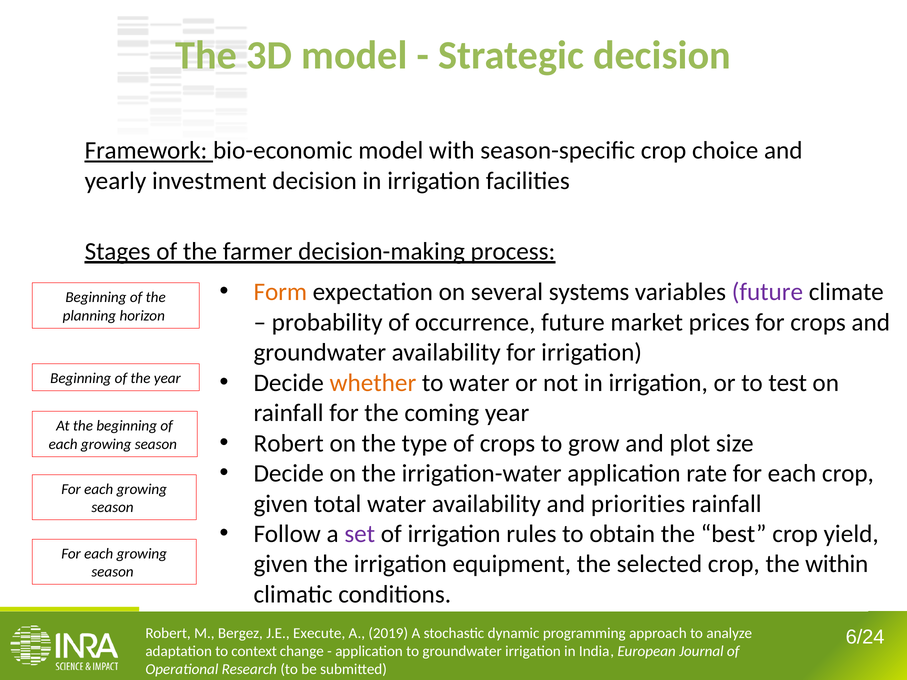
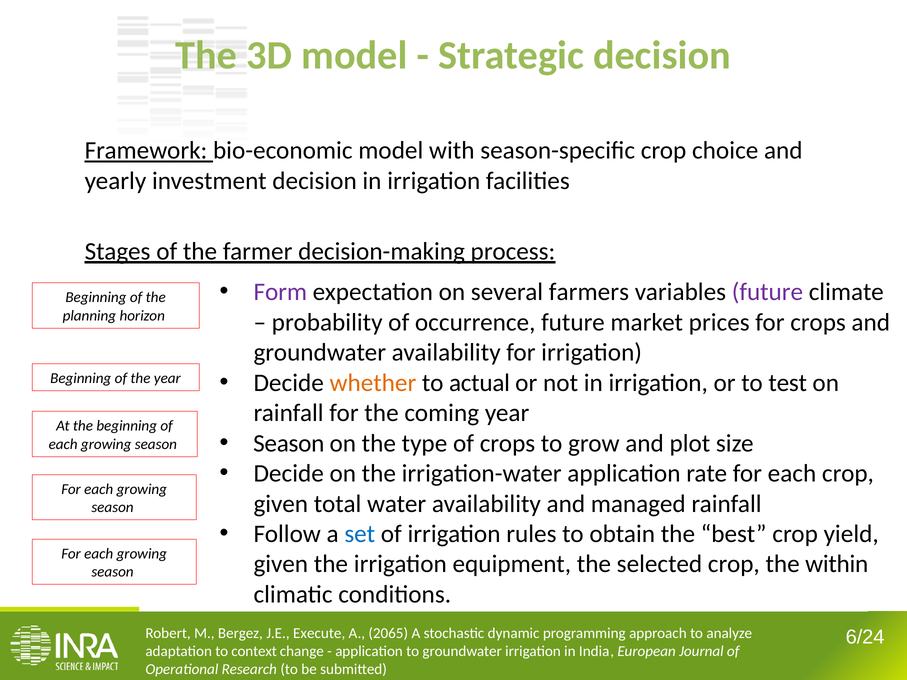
Form colour: orange -> purple (280, 292)
systems: systems -> farmers (589, 292)
to water: water -> actual (480, 383)
Robert: Robert -> Season (289, 443)
priorities: priorities -> managed (638, 504)
set colour: purple -> blue (360, 534)
2019: 2019 -> 2065 (388, 633)
